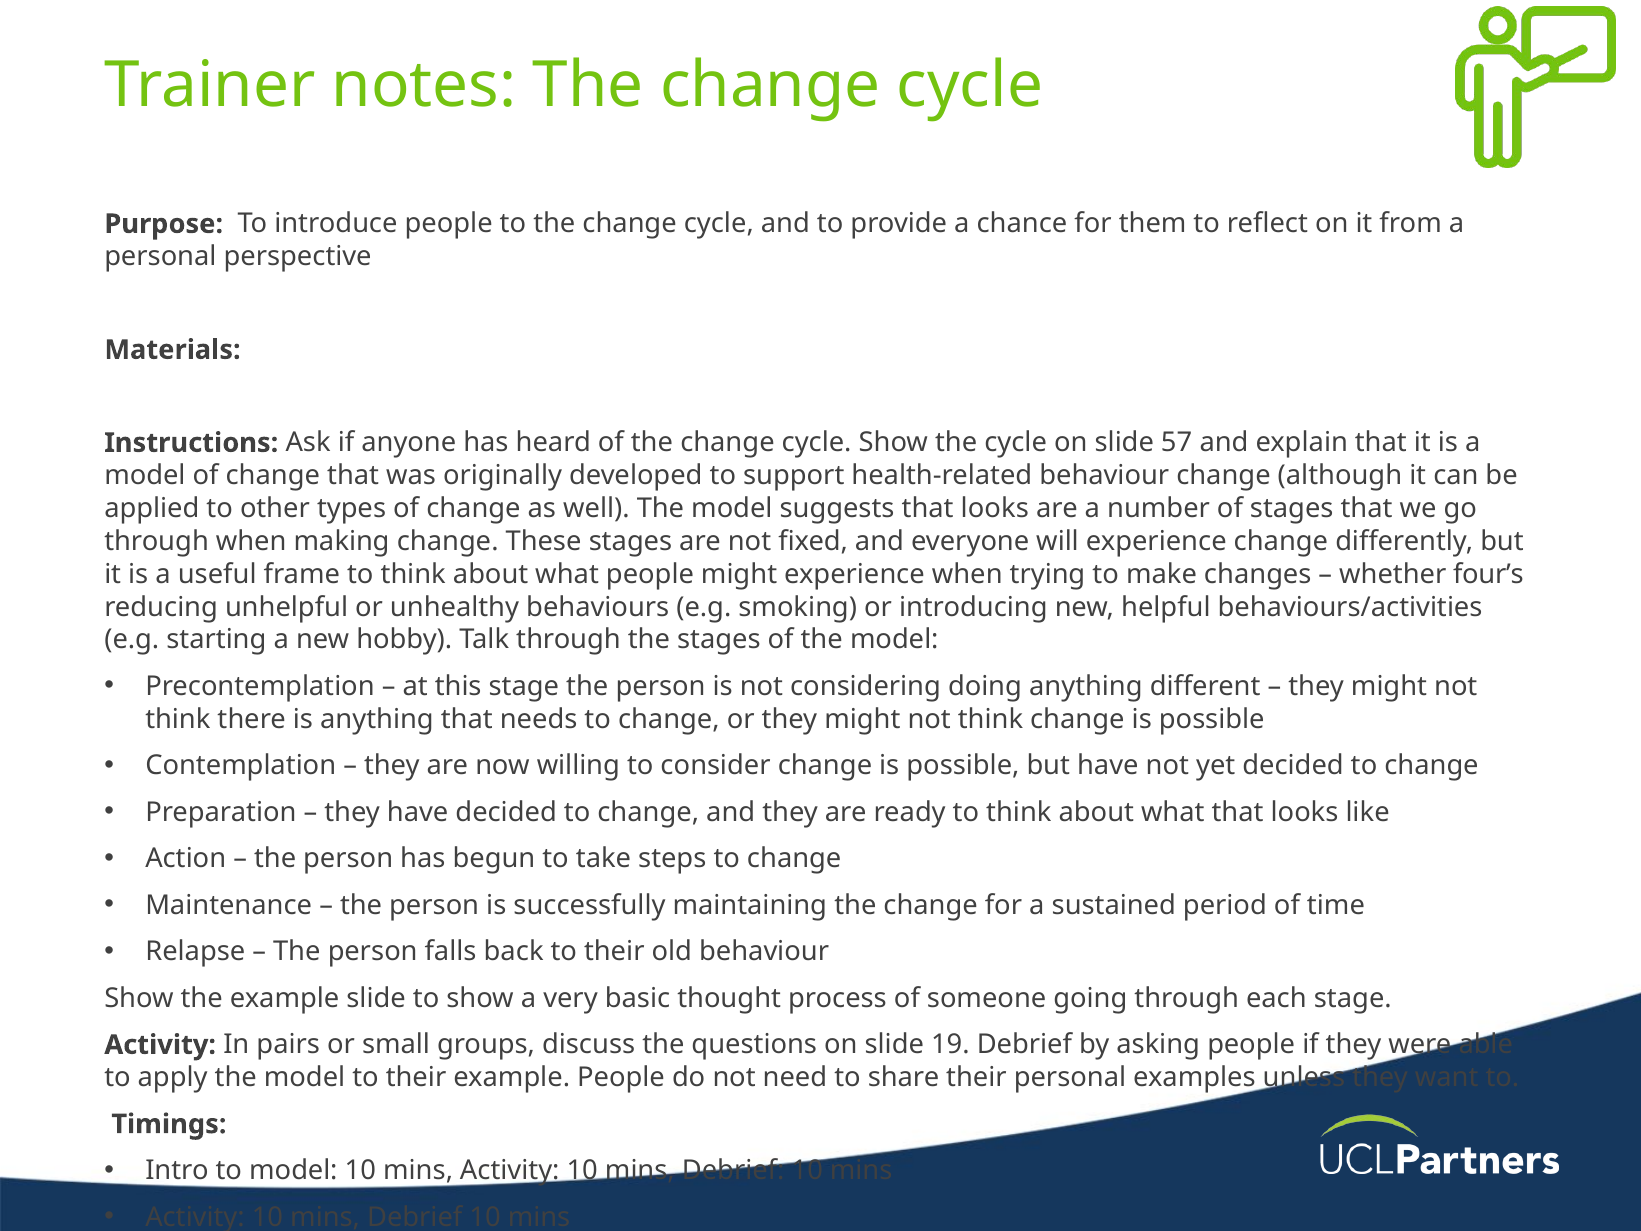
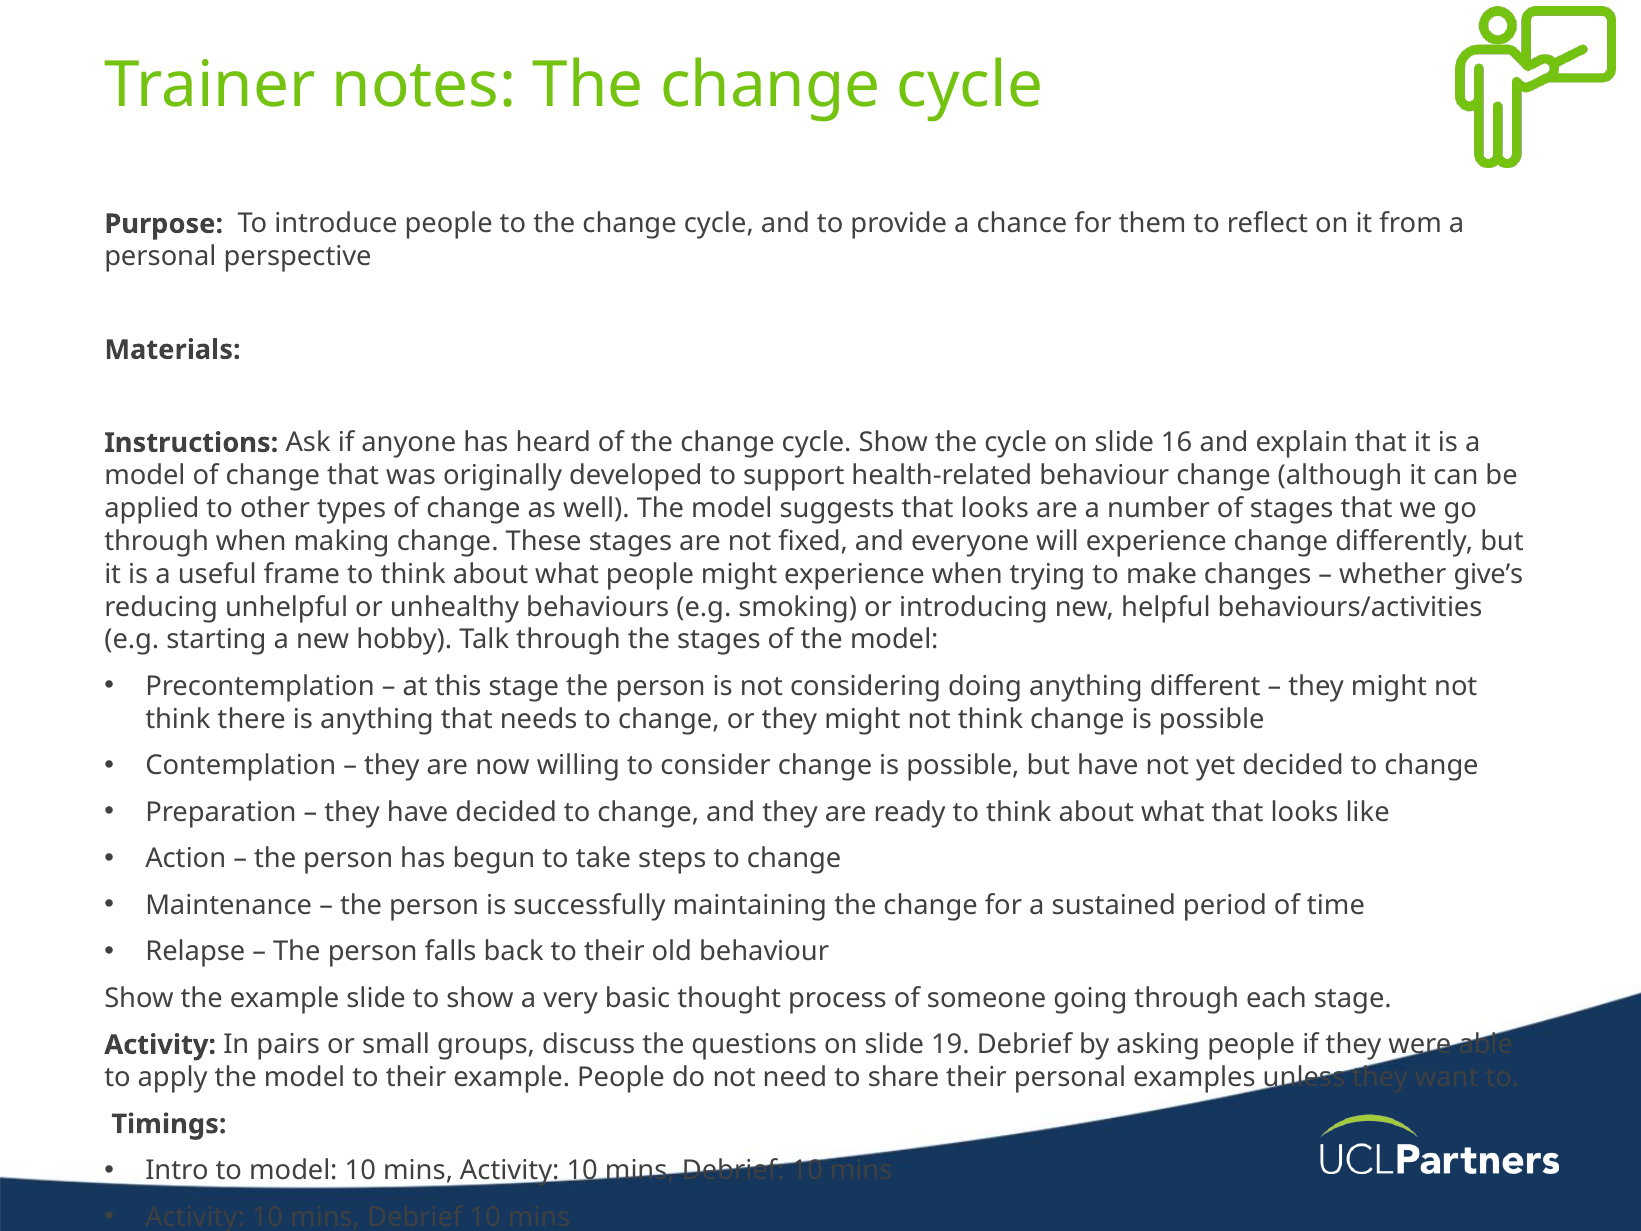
57: 57 -> 16 (1177, 443)
four’s: four’s -> give’s (1488, 574)
